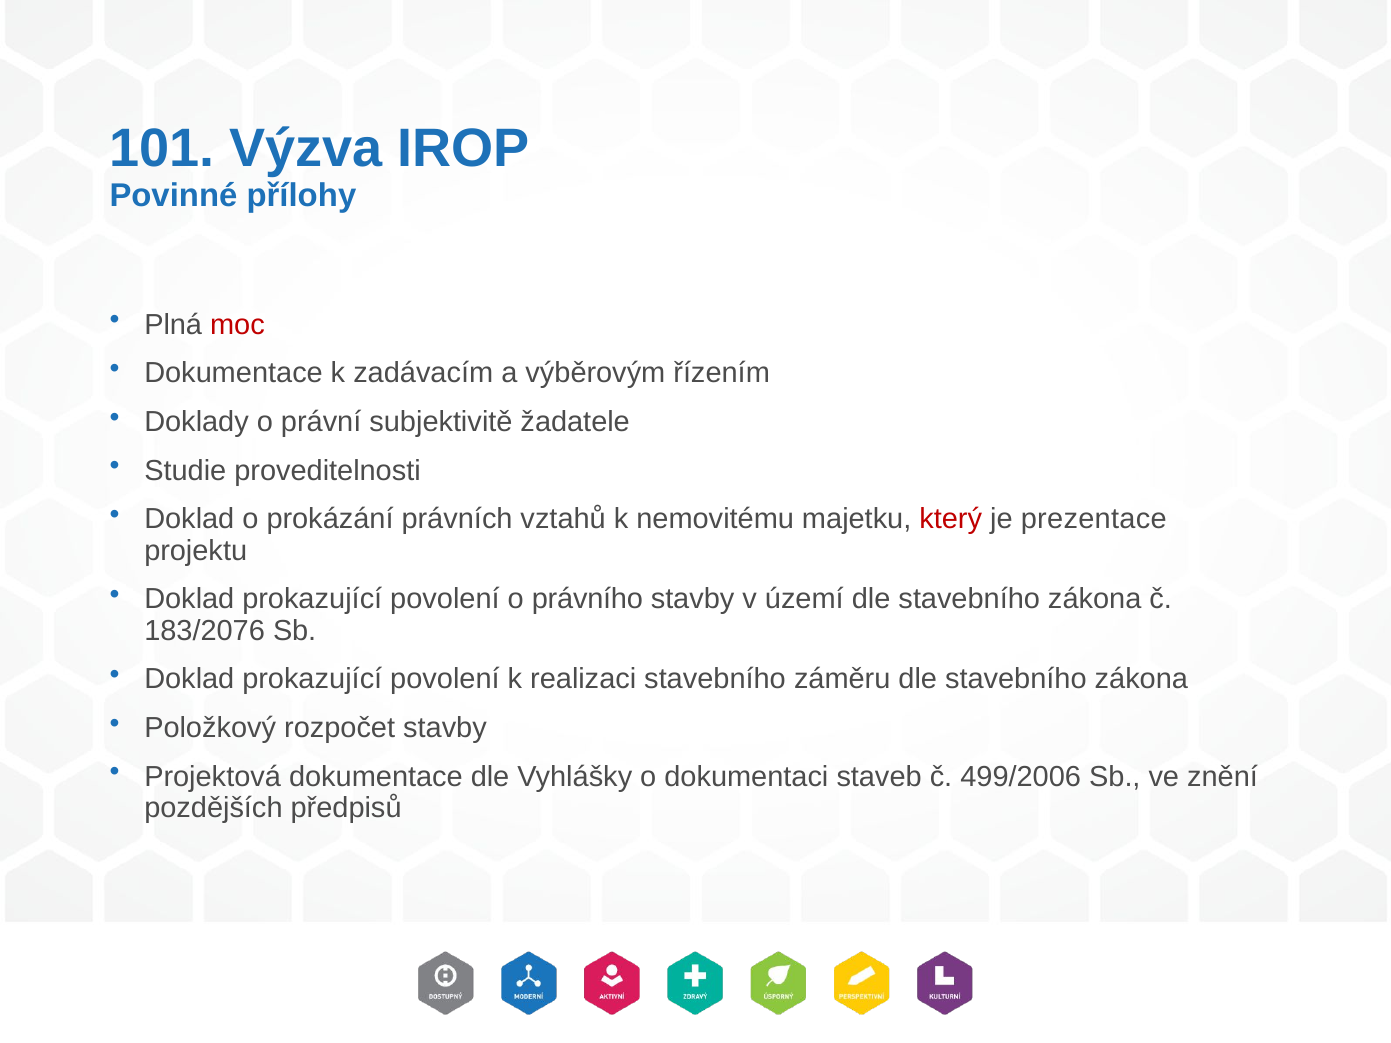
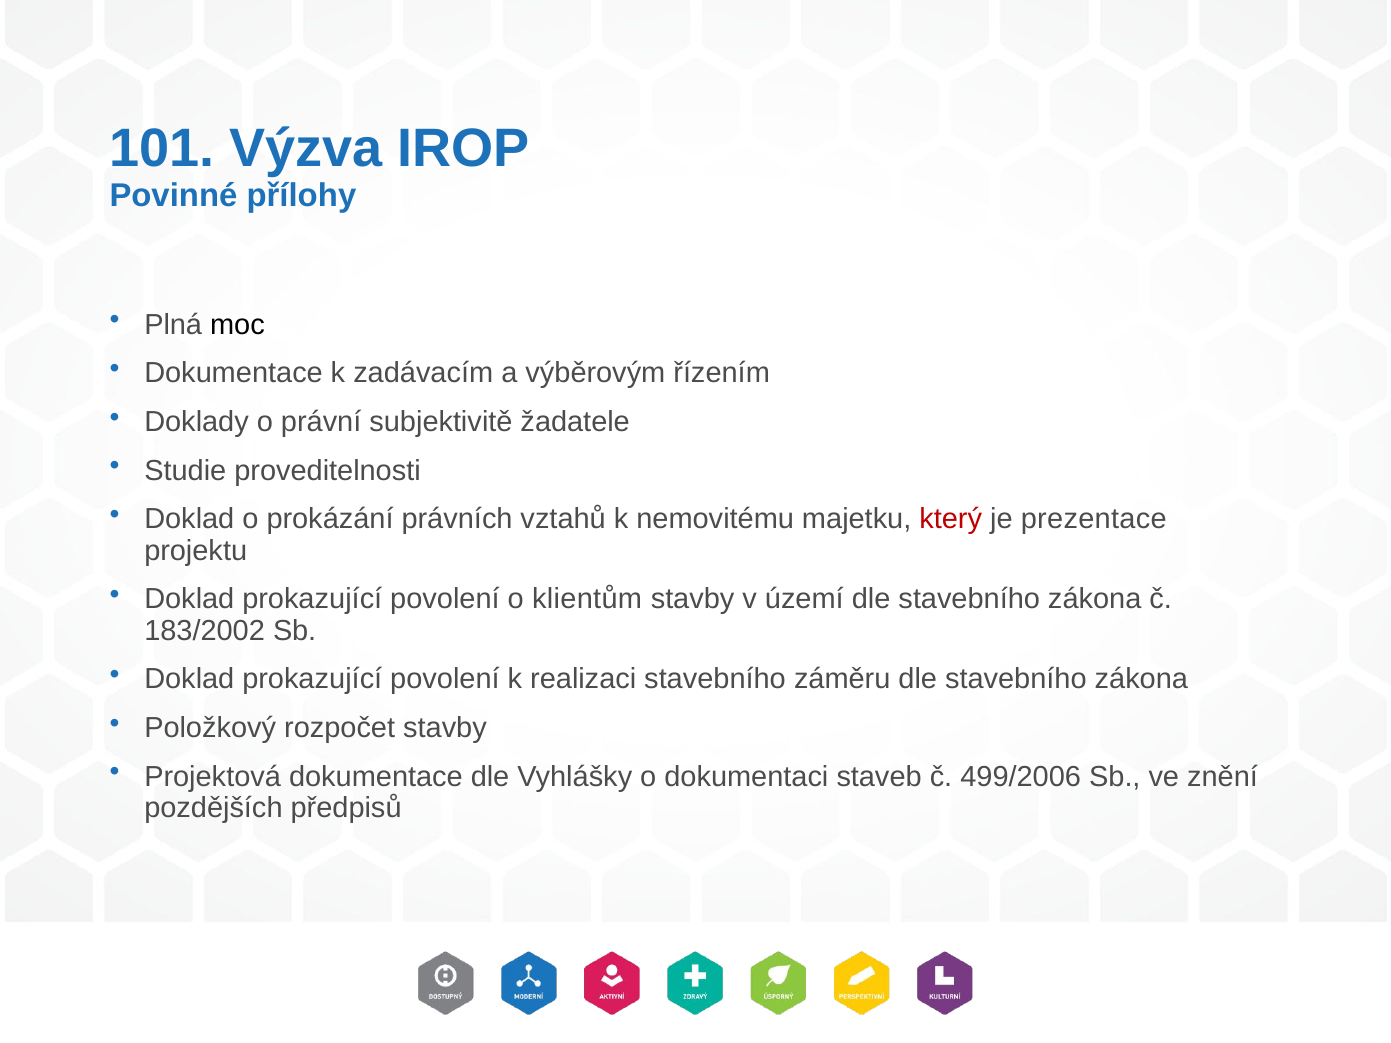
moc colour: red -> black (237, 325)
právního: právního -> klientům (587, 599)
183/2076: 183/2076 -> 183/2002 (205, 631)
